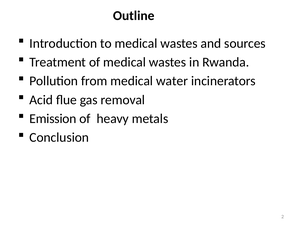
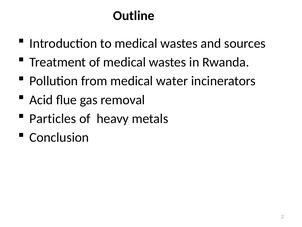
Emission: Emission -> Particles (53, 118)
